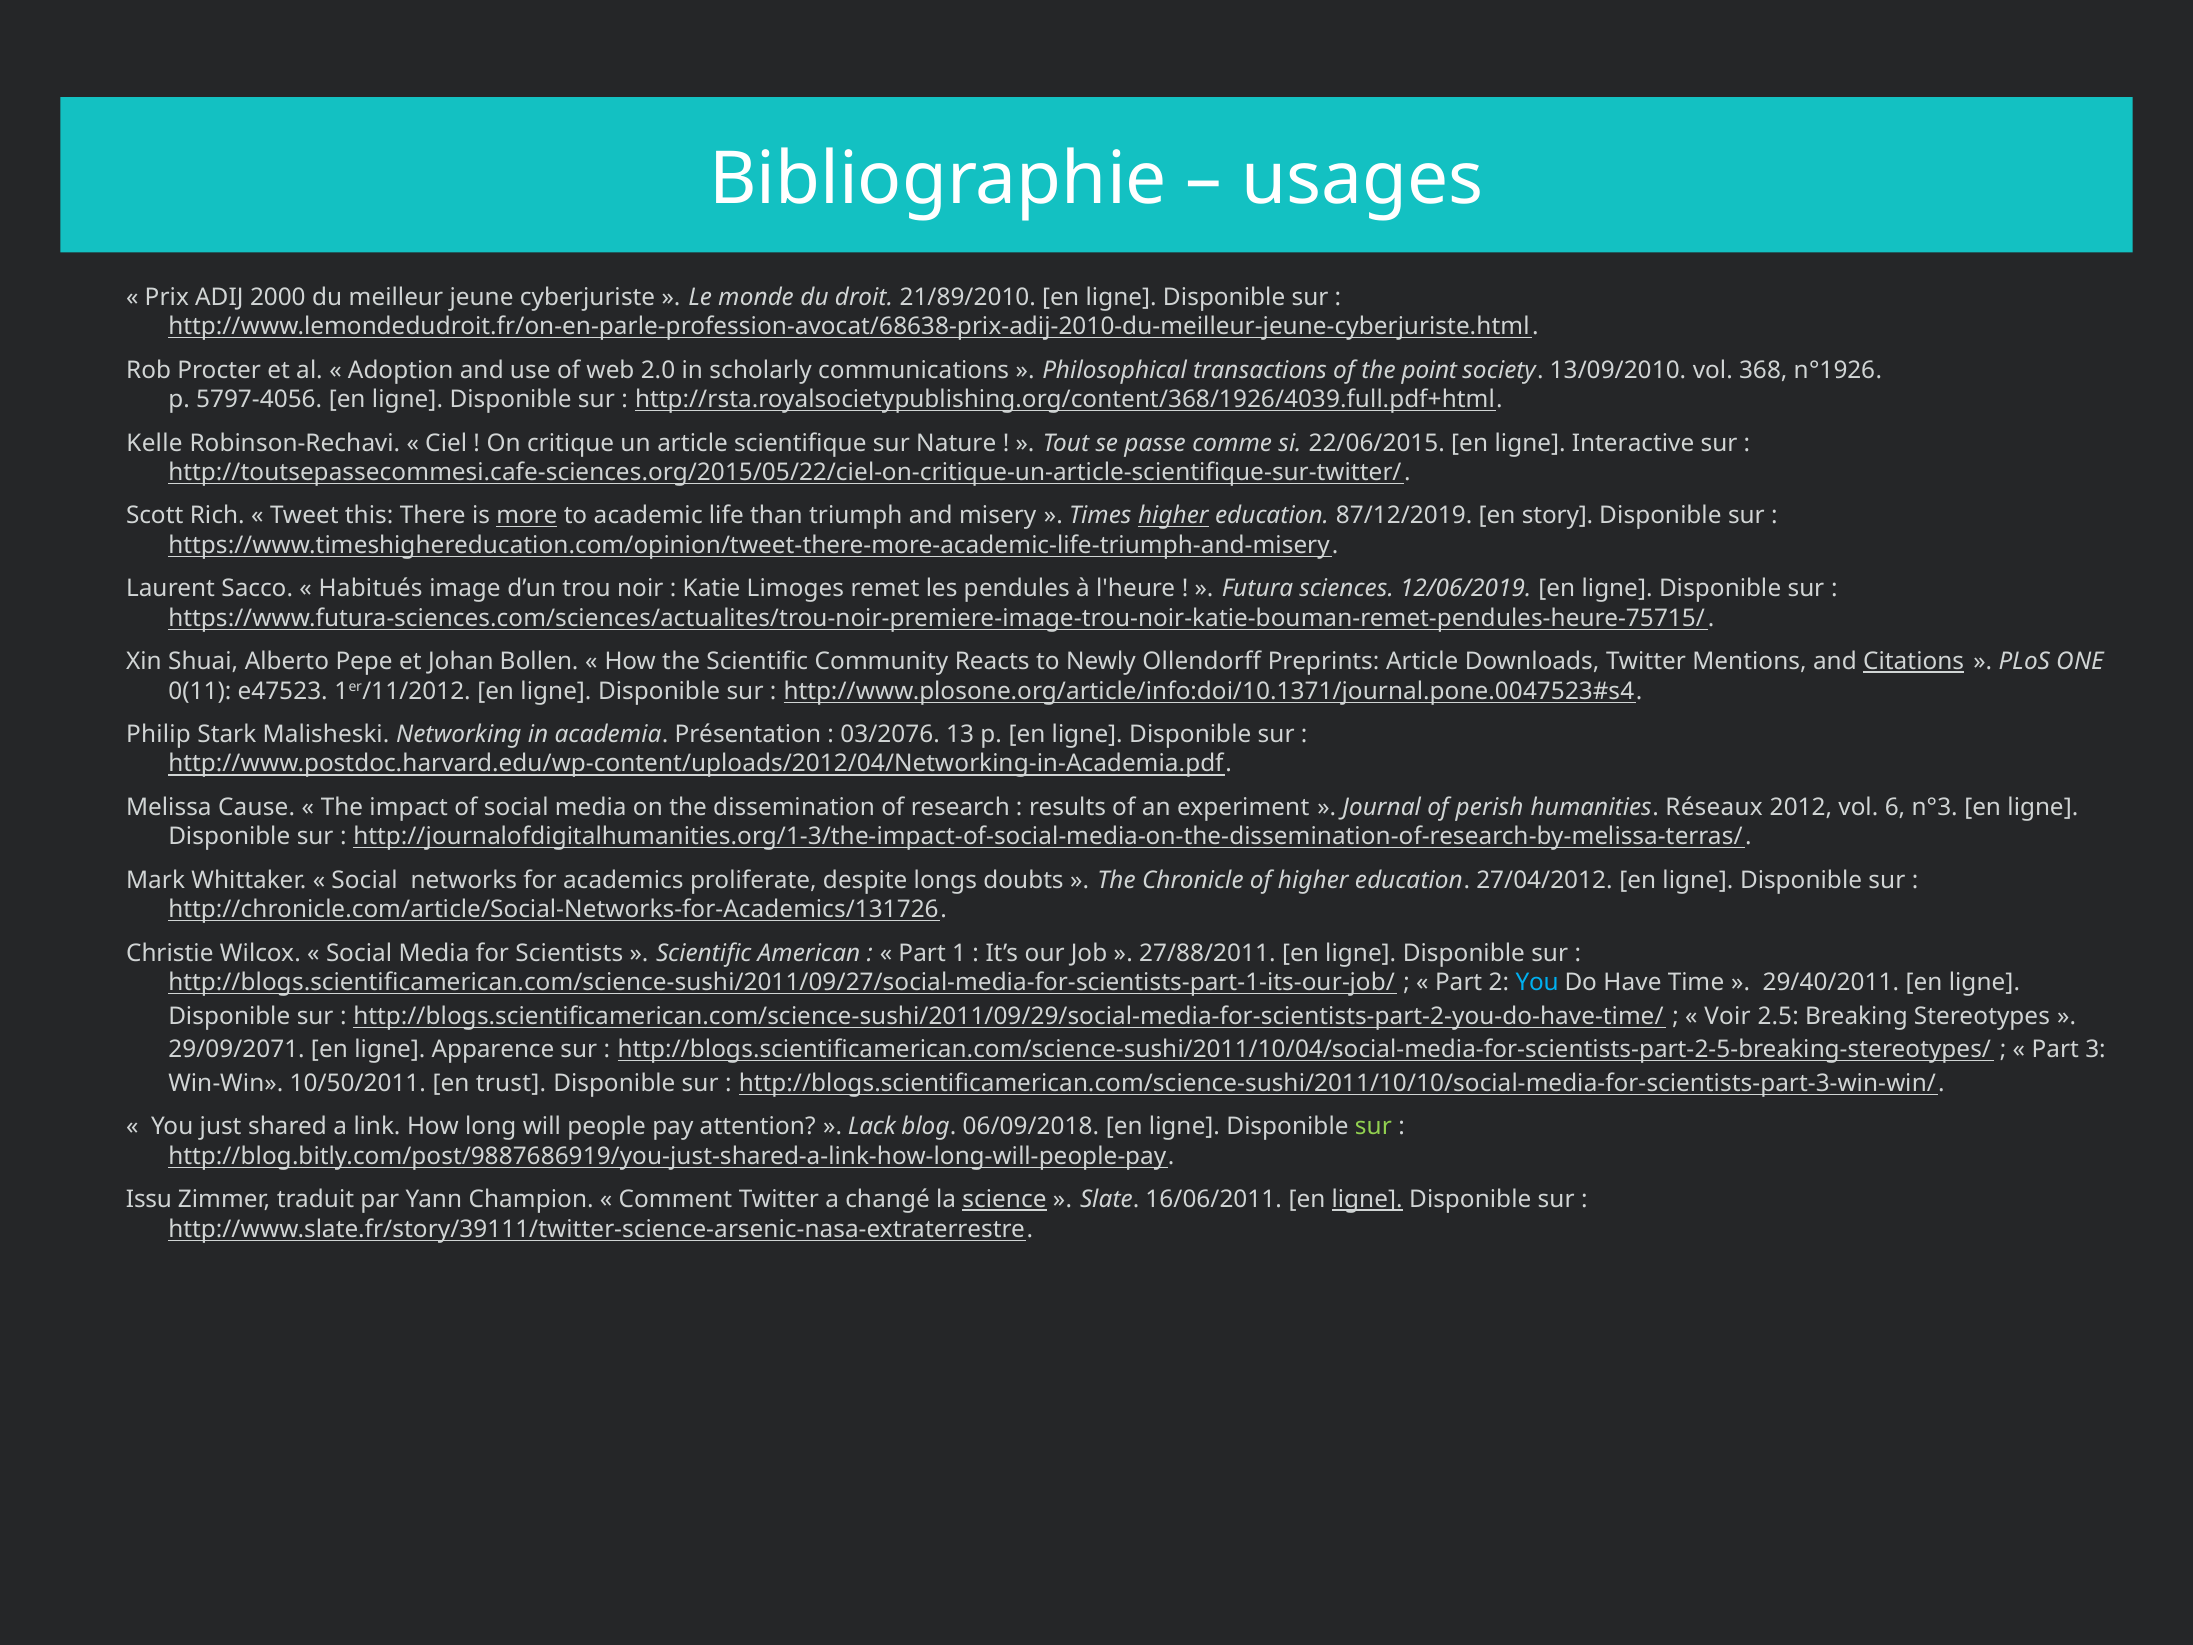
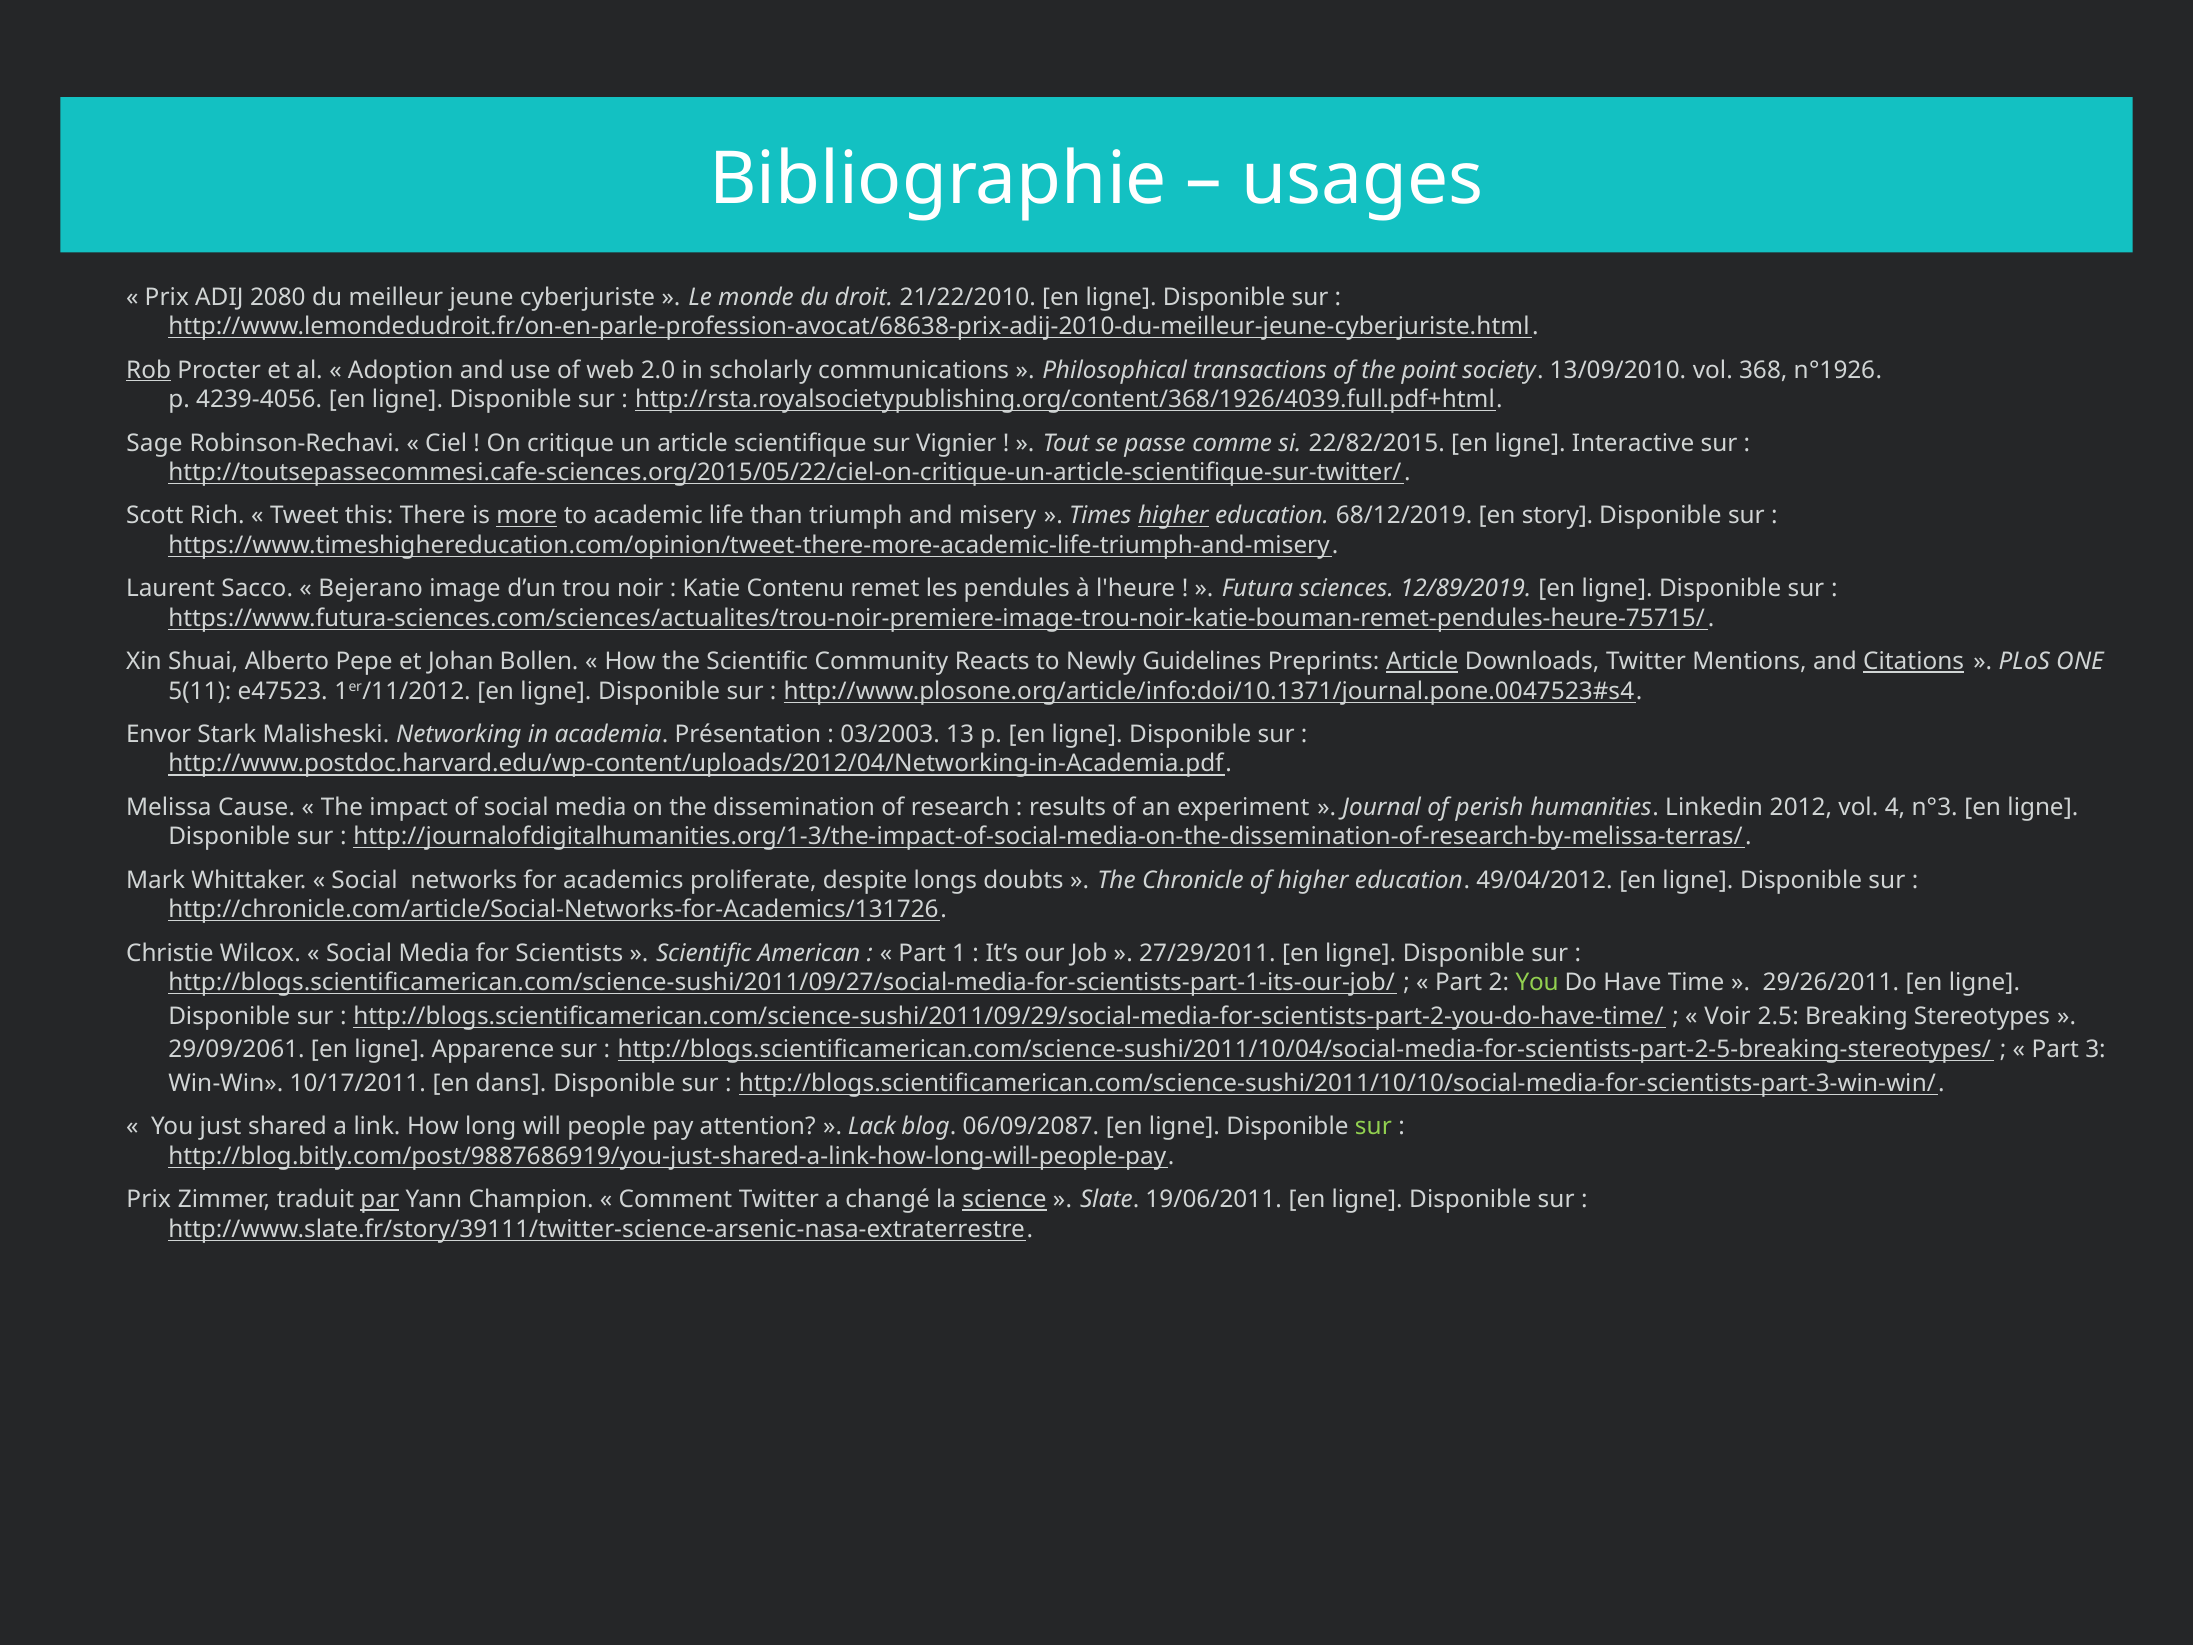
2000: 2000 -> 2080 (278, 297)
21/89/2010: 21/89/2010 -> 21/22/2010 (968, 297)
Rob underline: none -> present (149, 370)
5797-4056: 5797-4056 -> 4239-4056 (259, 399)
Kelle: Kelle -> Sage (154, 443)
Nature: Nature -> Vignier (956, 443)
22/06/2015: 22/06/2015 -> 22/82/2015 (1377, 443)
87/12/2019: 87/12/2019 -> 68/12/2019 (1404, 516)
Habitués: Habitués -> Bejerano (371, 589)
Limoges: Limoges -> Contenu (795, 589)
12/06/2019: 12/06/2019 -> 12/89/2019 (1466, 589)
Ollendorff: Ollendorff -> Guidelines (1202, 662)
Article underline: none -> present (1422, 662)
0(11: 0(11 -> 5(11 (200, 691)
Philip: Philip -> Envor (159, 734)
03/2076: 03/2076 -> 03/2003 (890, 734)
Réseaux: Réseaux -> Linkedin (1714, 807)
6: 6 -> 4 (1895, 807)
27/04/2012: 27/04/2012 -> 49/04/2012 (1544, 880)
27/88/2011: 27/88/2011 -> 27/29/2011 (1207, 953)
You colour: light blue -> light green (1537, 982)
29/40/2011: 29/40/2011 -> 29/26/2011 (1831, 982)
29/09/2071: 29/09/2071 -> 29/09/2061 (237, 1050)
10/50/2011: 10/50/2011 -> 10/17/2011 (358, 1083)
trust: trust -> dans (511, 1083)
06/09/2018: 06/09/2018 -> 06/09/2087 (1031, 1127)
Issu: Issu -> Prix (149, 1199)
par underline: none -> present (380, 1199)
16/06/2011: 16/06/2011 -> 19/06/2011 (1214, 1199)
ligne underline: present -> none (1367, 1199)
